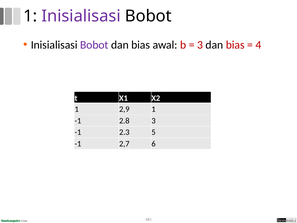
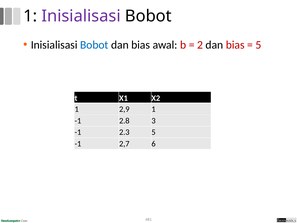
Bobot colour: purple -> blue (94, 45)
3: 3 -> 2 (200, 45)
4: 4 -> 5 (258, 45)
